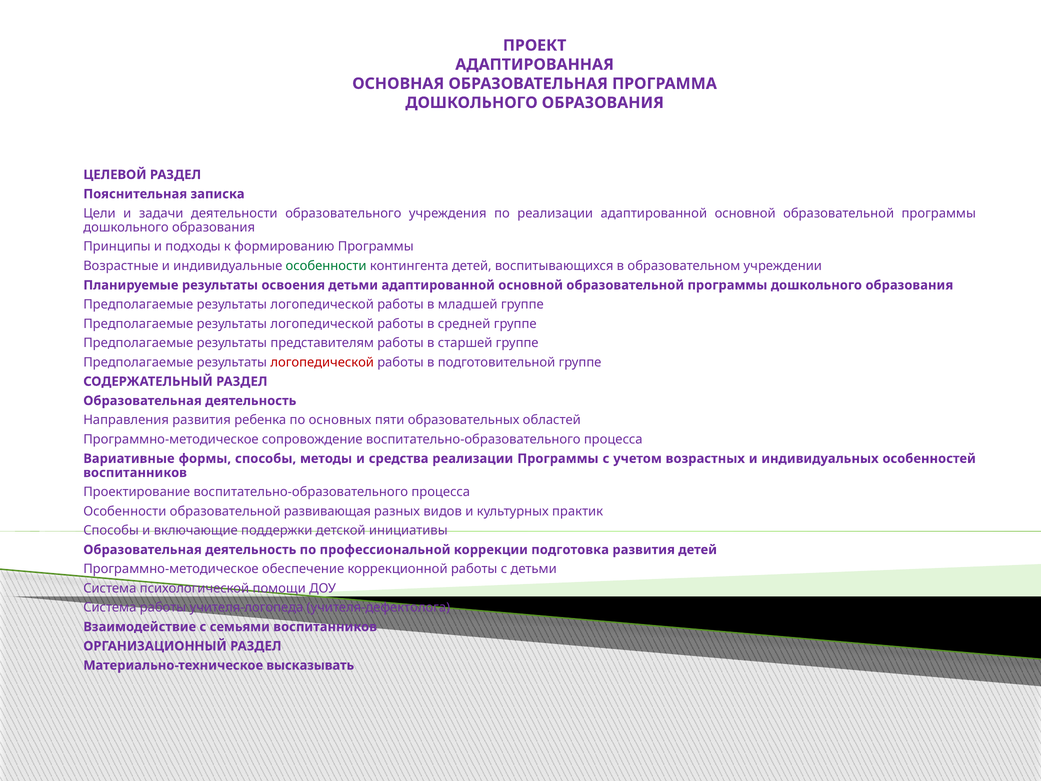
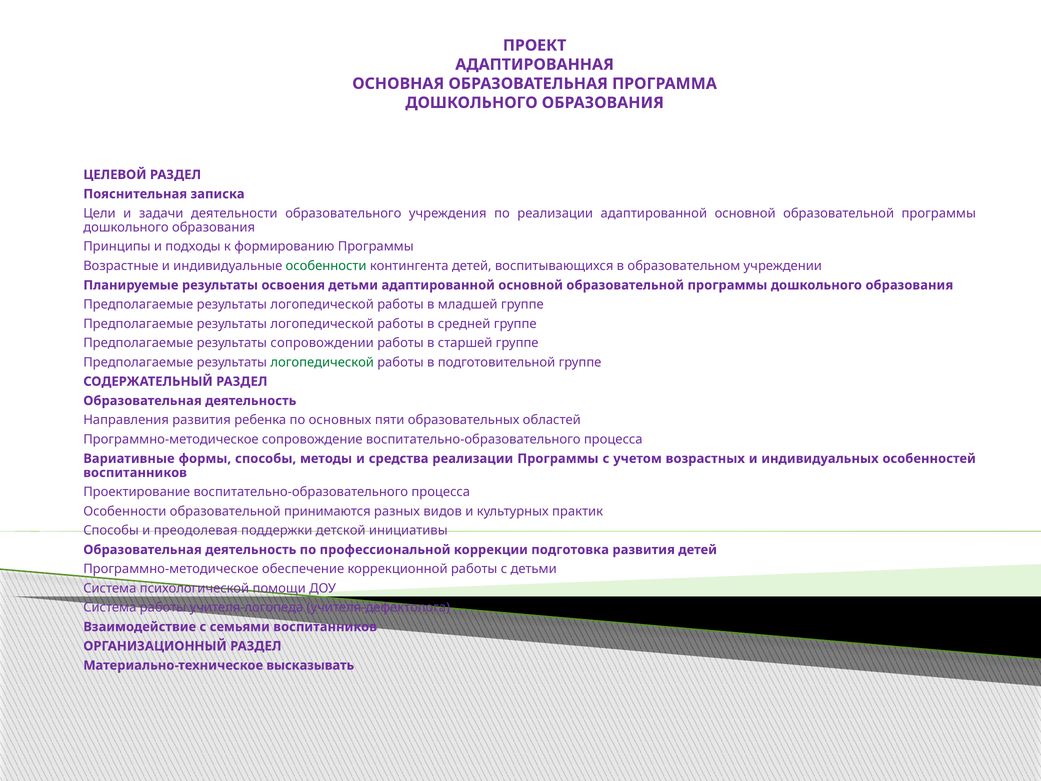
представителям: представителям -> сопровождении (322, 343)
логопедической colour: red -> green (322, 362)
развивающая: развивающая -> принимаются (327, 511)
включающие: включающие -> преодолевая (196, 530)
